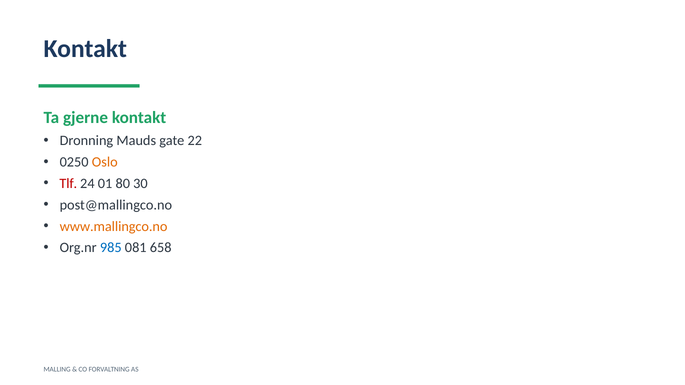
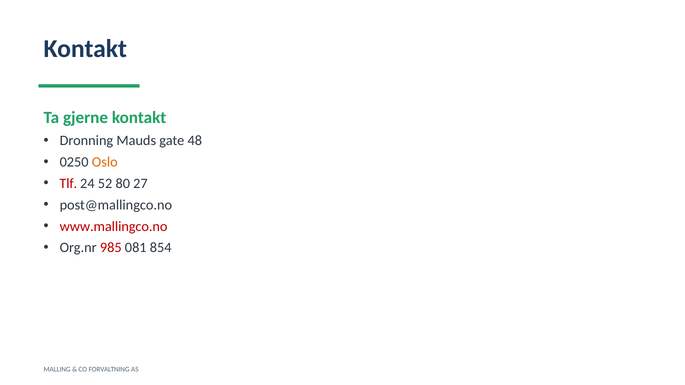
22: 22 -> 48 (195, 141)
01: 01 -> 52 (105, 184)
30: 30 -> 27 (140, 184)
www.mallingco.no colour: orange -> red (114, 227)
985 colour: blue -> red (111, 248)
658: 658 -> 854 (161, 248)
